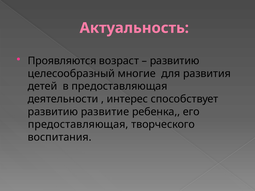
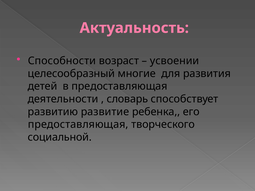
Проявляются: Проявляются -> Способности (62, 61)
развитию: развитию -> усвоении (175, 61)
интерес: интерес -> словарь (127, 99)
воспитания: воспитания -> социальной (60, 137)
